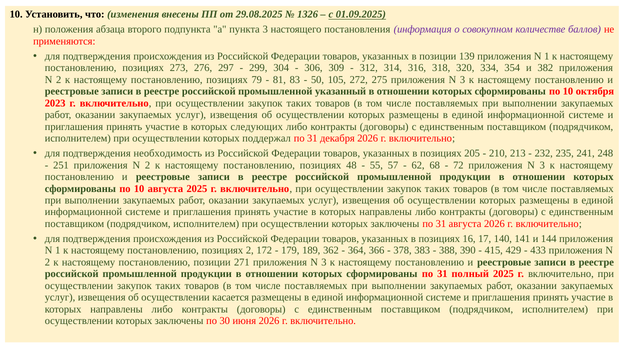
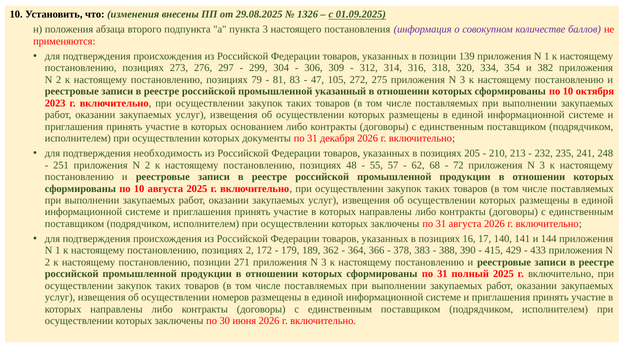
50: 50 -> 47 (318, 80)
следующих: следующих -> основанием (257, 126)
поддержал: поддержал -> документы (267, 138)
касается: касается -> номеров (231, 297)
